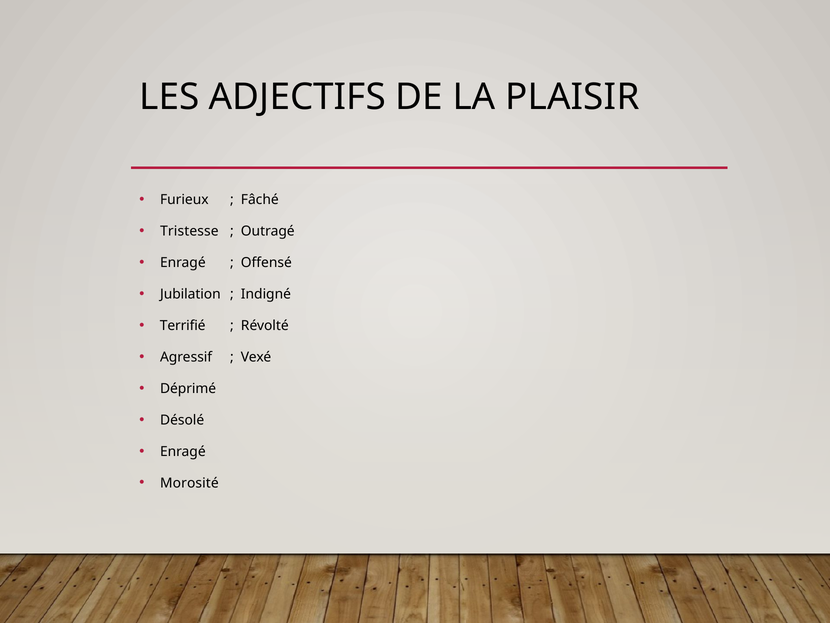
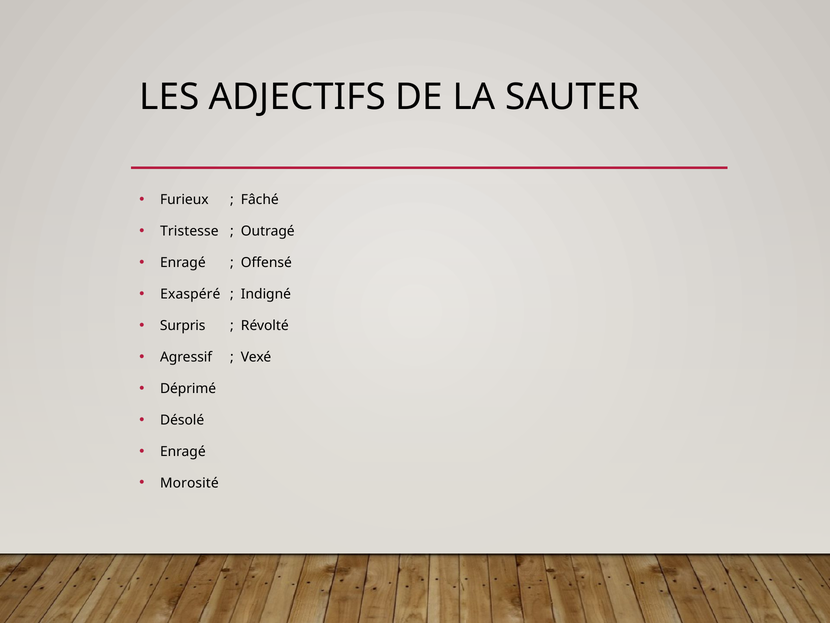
PLAISIR: PLAISIR -> SAUTER (572, 97)
Jubilation: Jubilation -> Exaspéré (190, 294)
Terrifié: Terrifié -> Surpris (183, 325)
